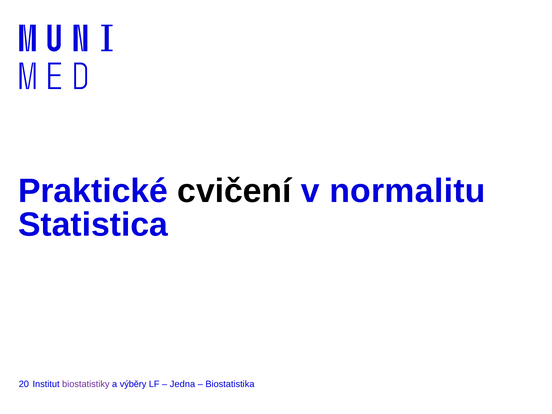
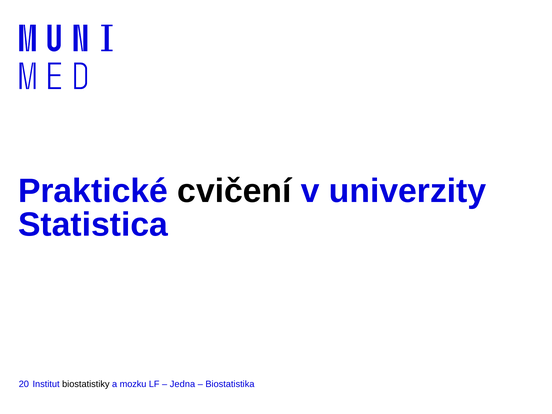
normalitu: normalitu -> univerzity (408, 191)
biostatistiky colour: purple -> black (86, 384)
výběry: výběry -> mozku (133, 384)
